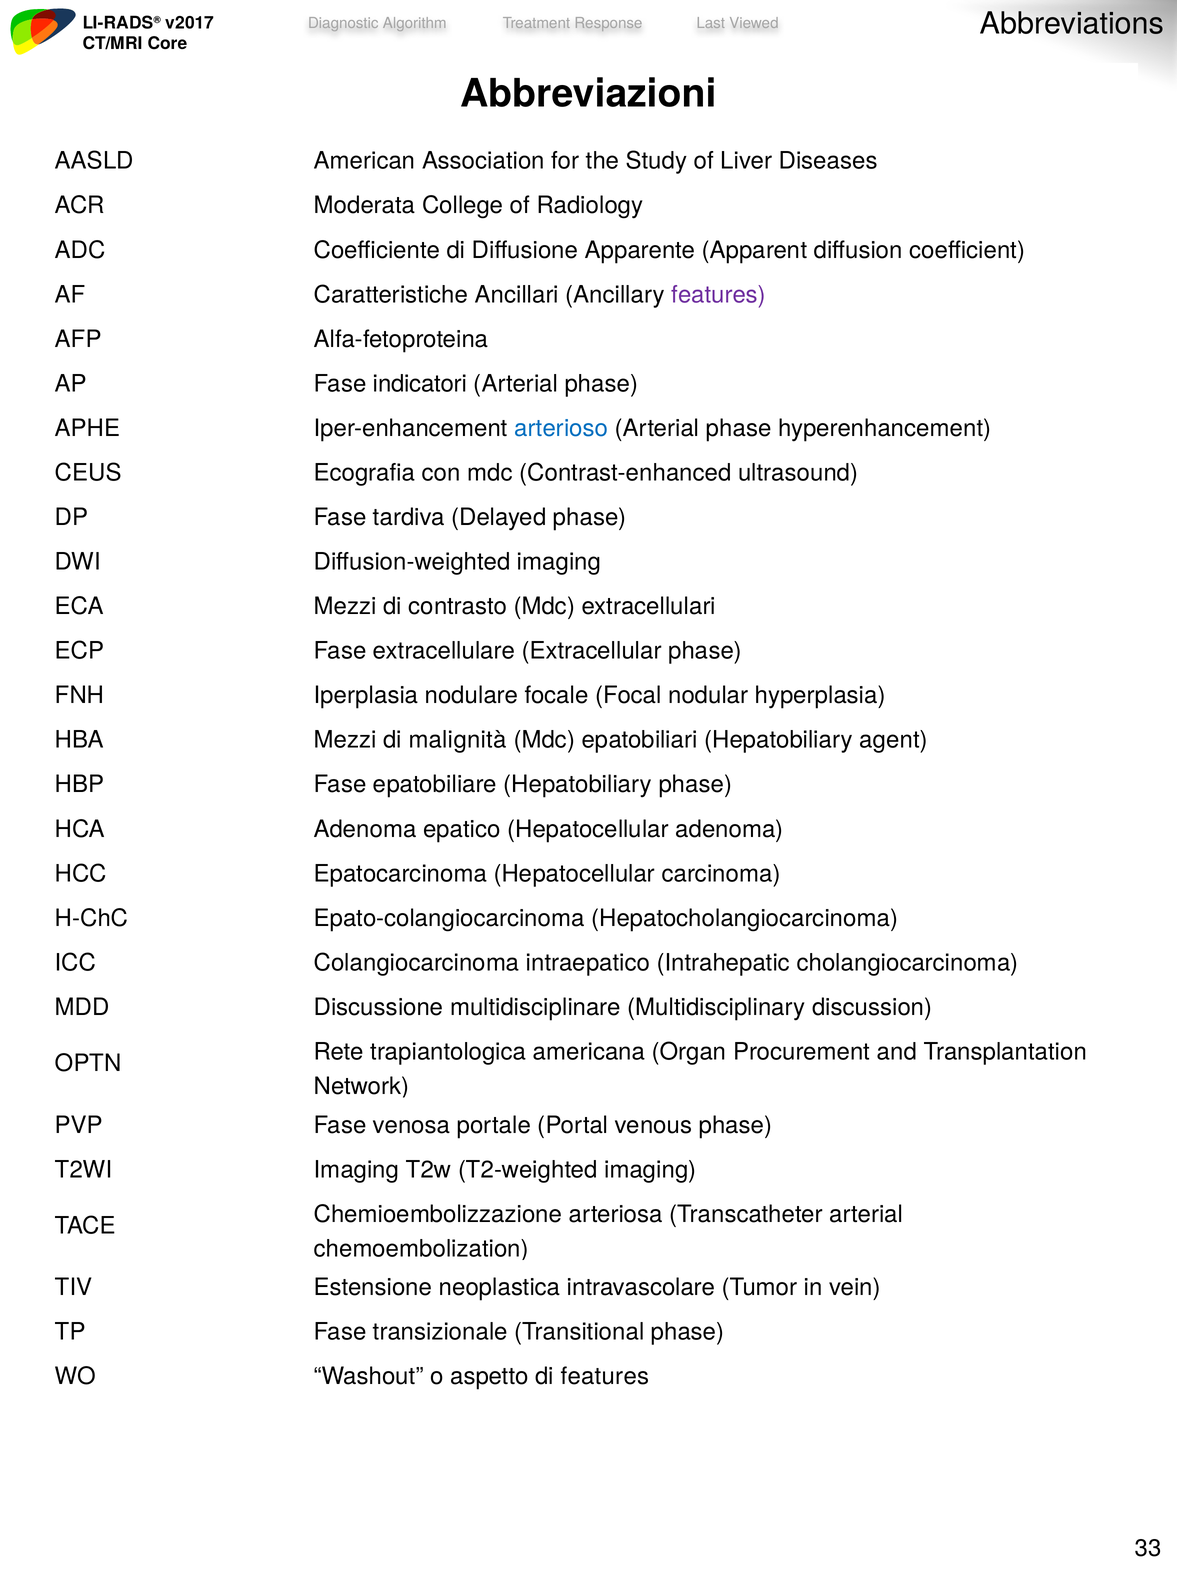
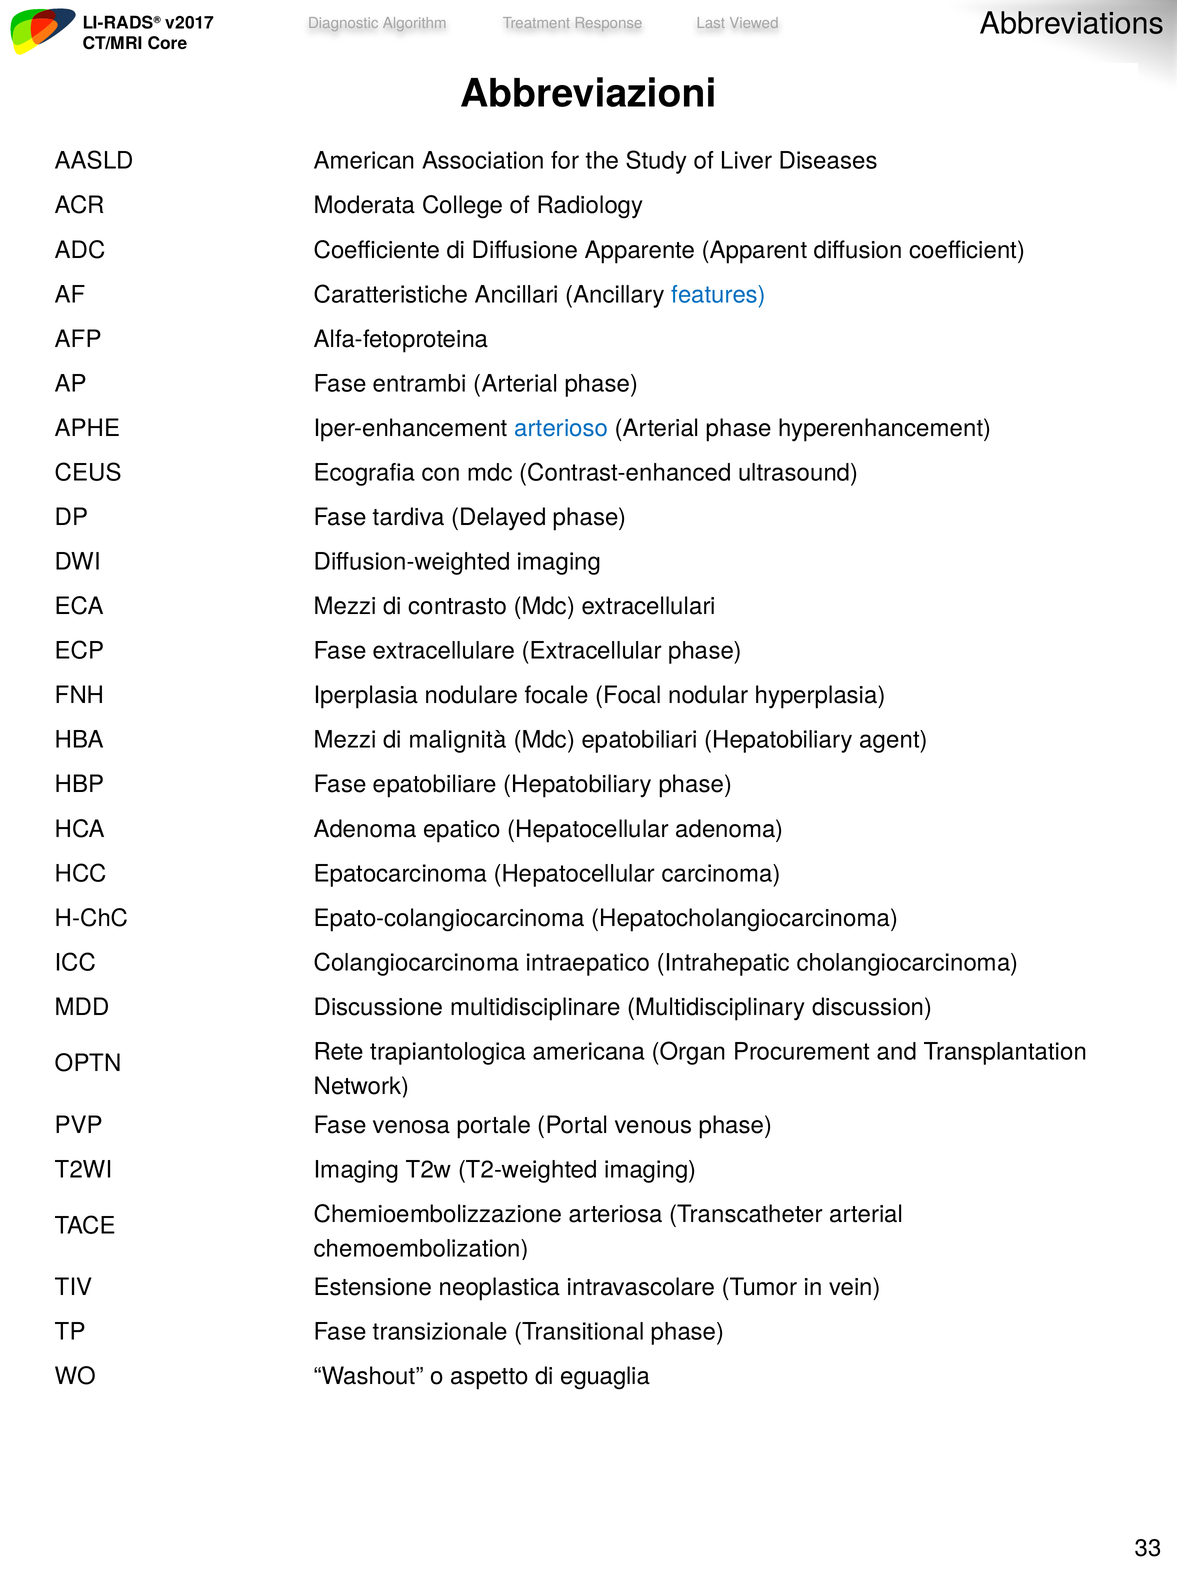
features colour: purple -> blue (719, 295)
indicatori: indicatori -> entrambi (420, 384)
di features: features -> eguaglia (605, 1377)
